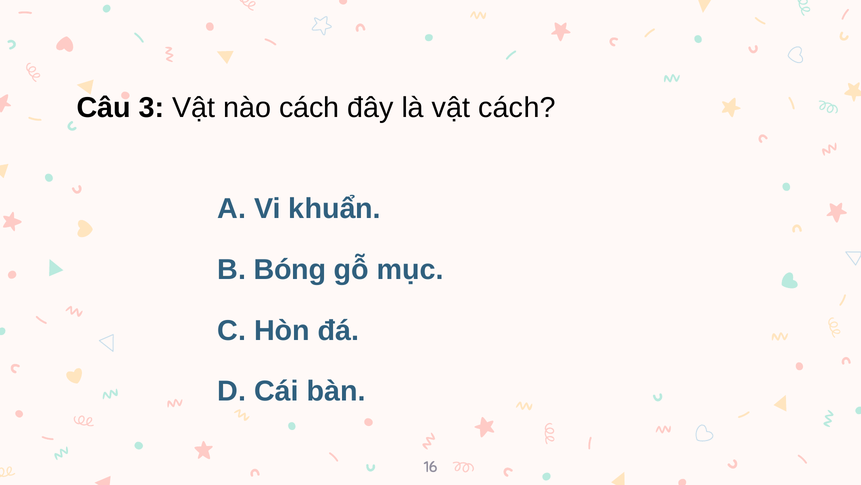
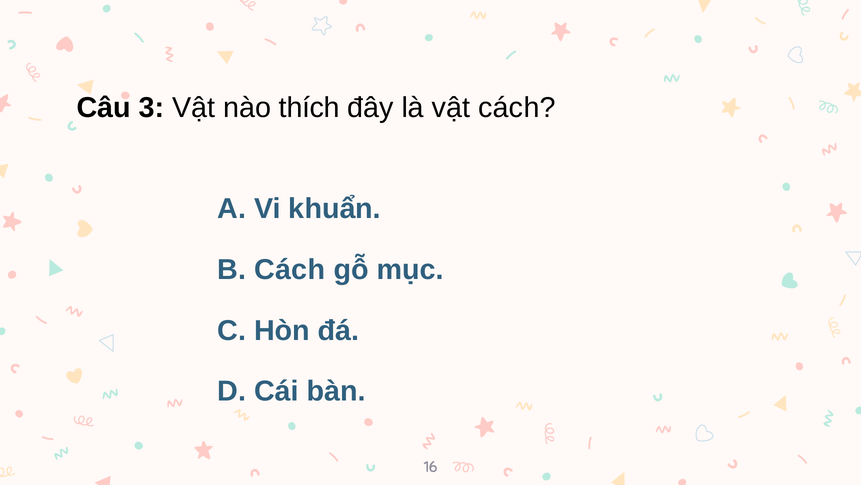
nào cách: cách -> thích (309, 108)
B Bóng: Bóng -> Cách (290, 269)
